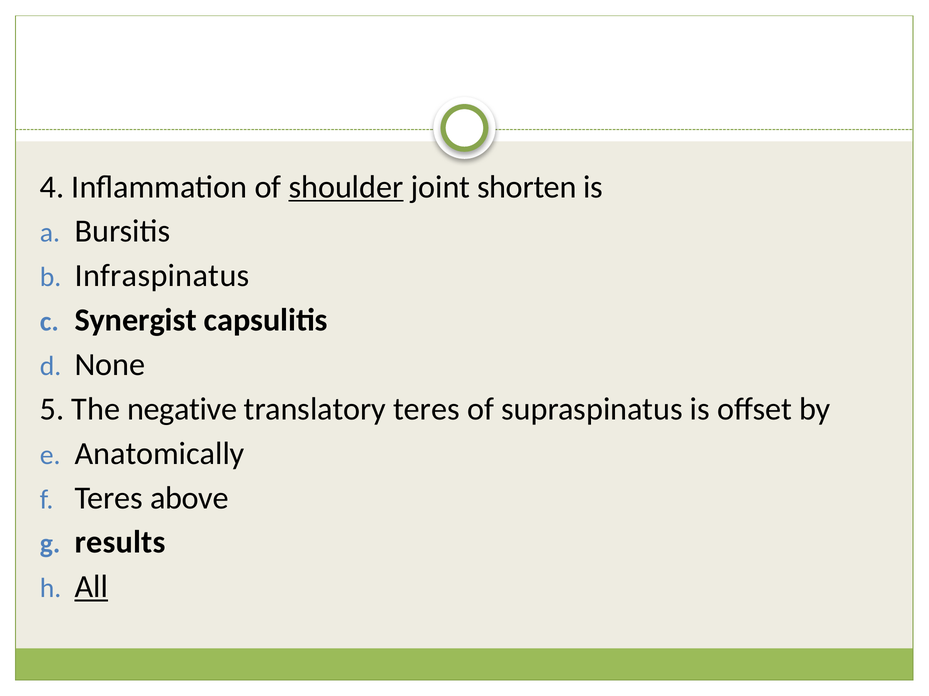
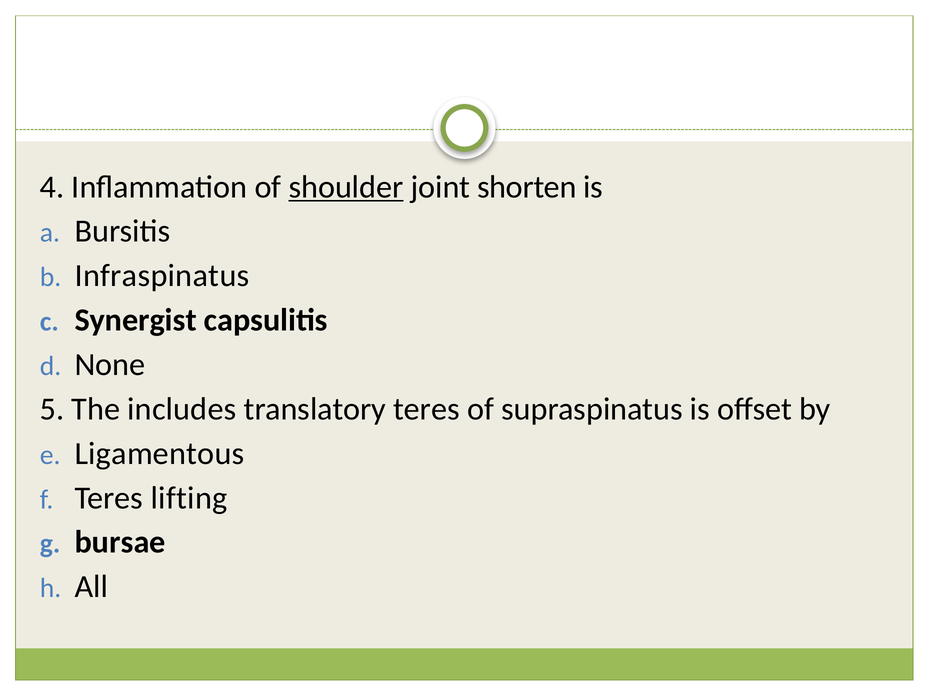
negative: negative -> includes (182, 409)
Anatomically: Anatomically -> Ligamentous (159, 454)
above: above -> lifting (189, 498)
results: results -> bursae (120, 543)
All underline: present -> none (91, 587)
